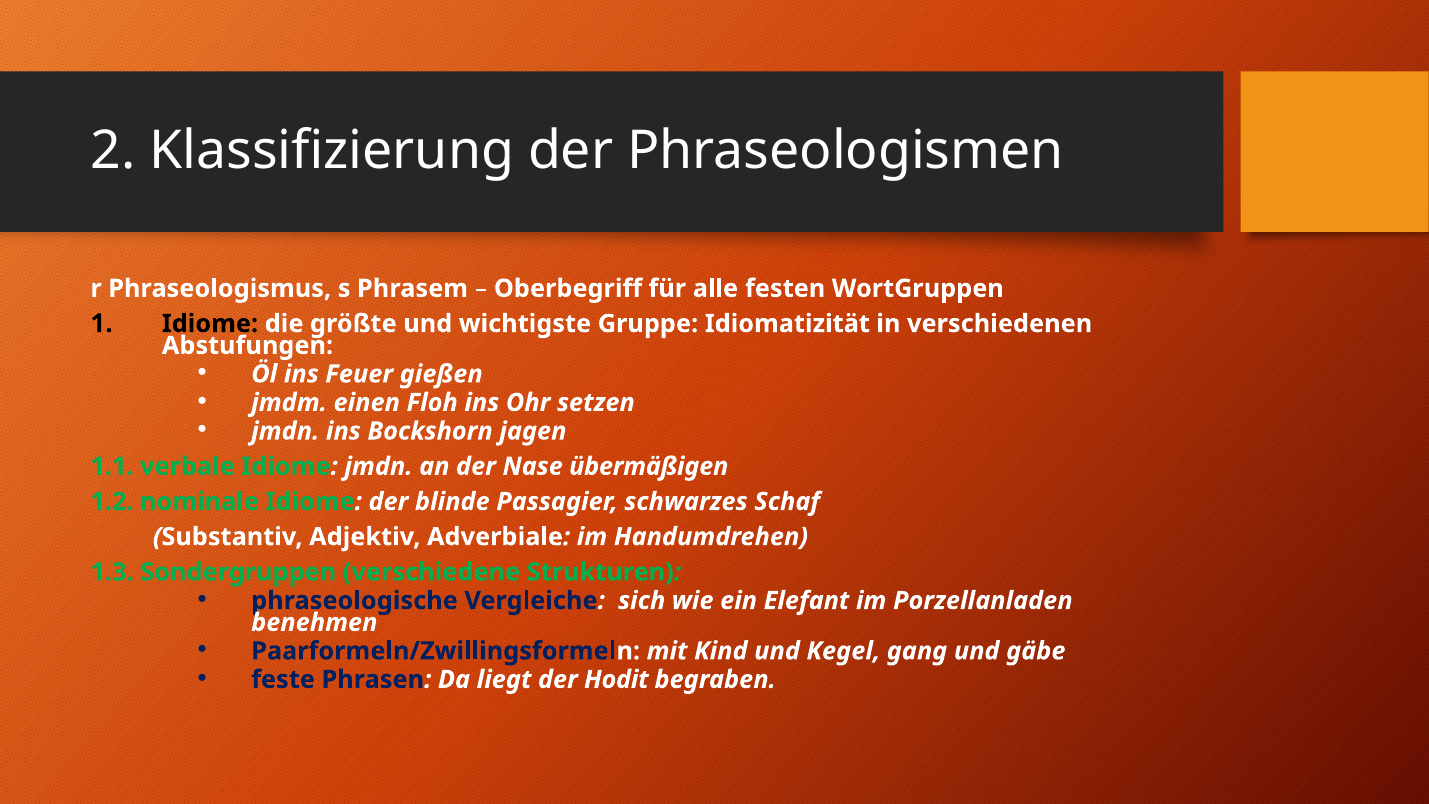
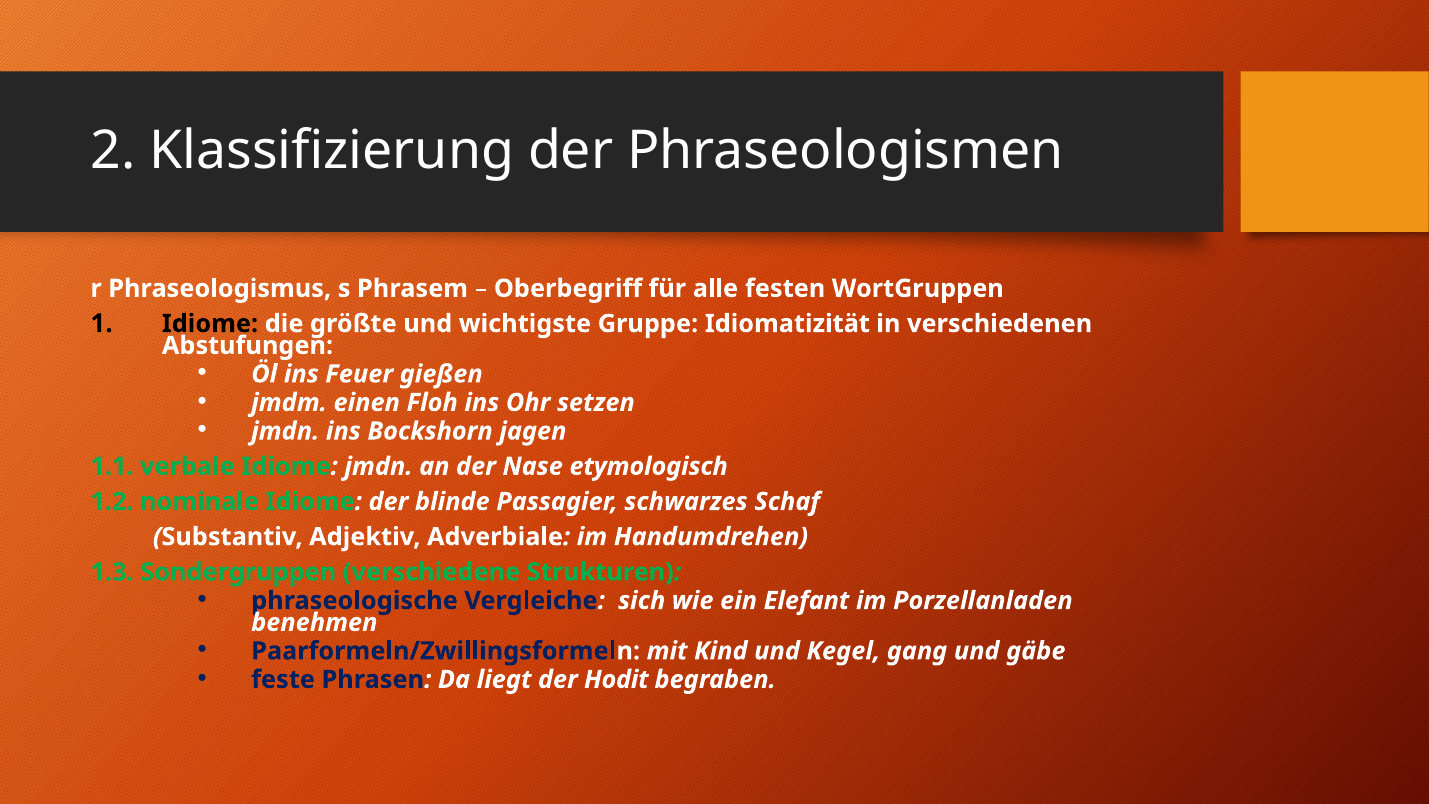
übermäßigen: übermäßigen -> etymologisch (649, 466)
